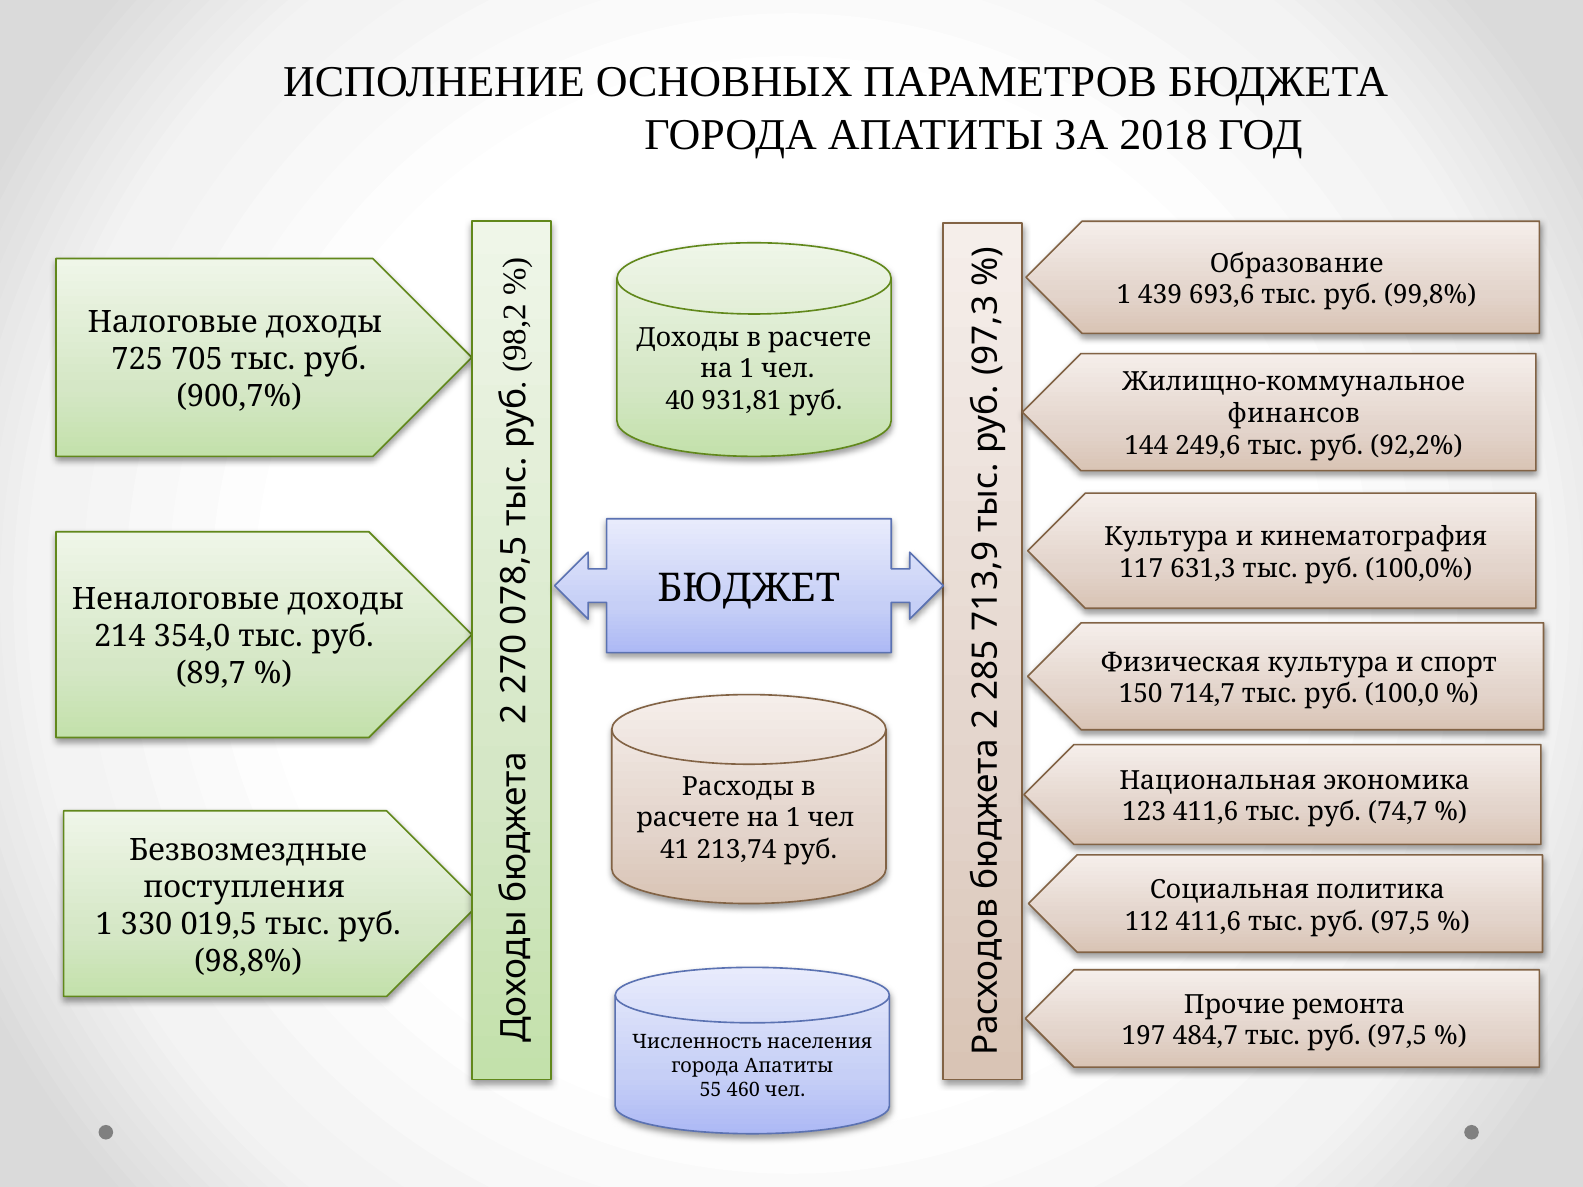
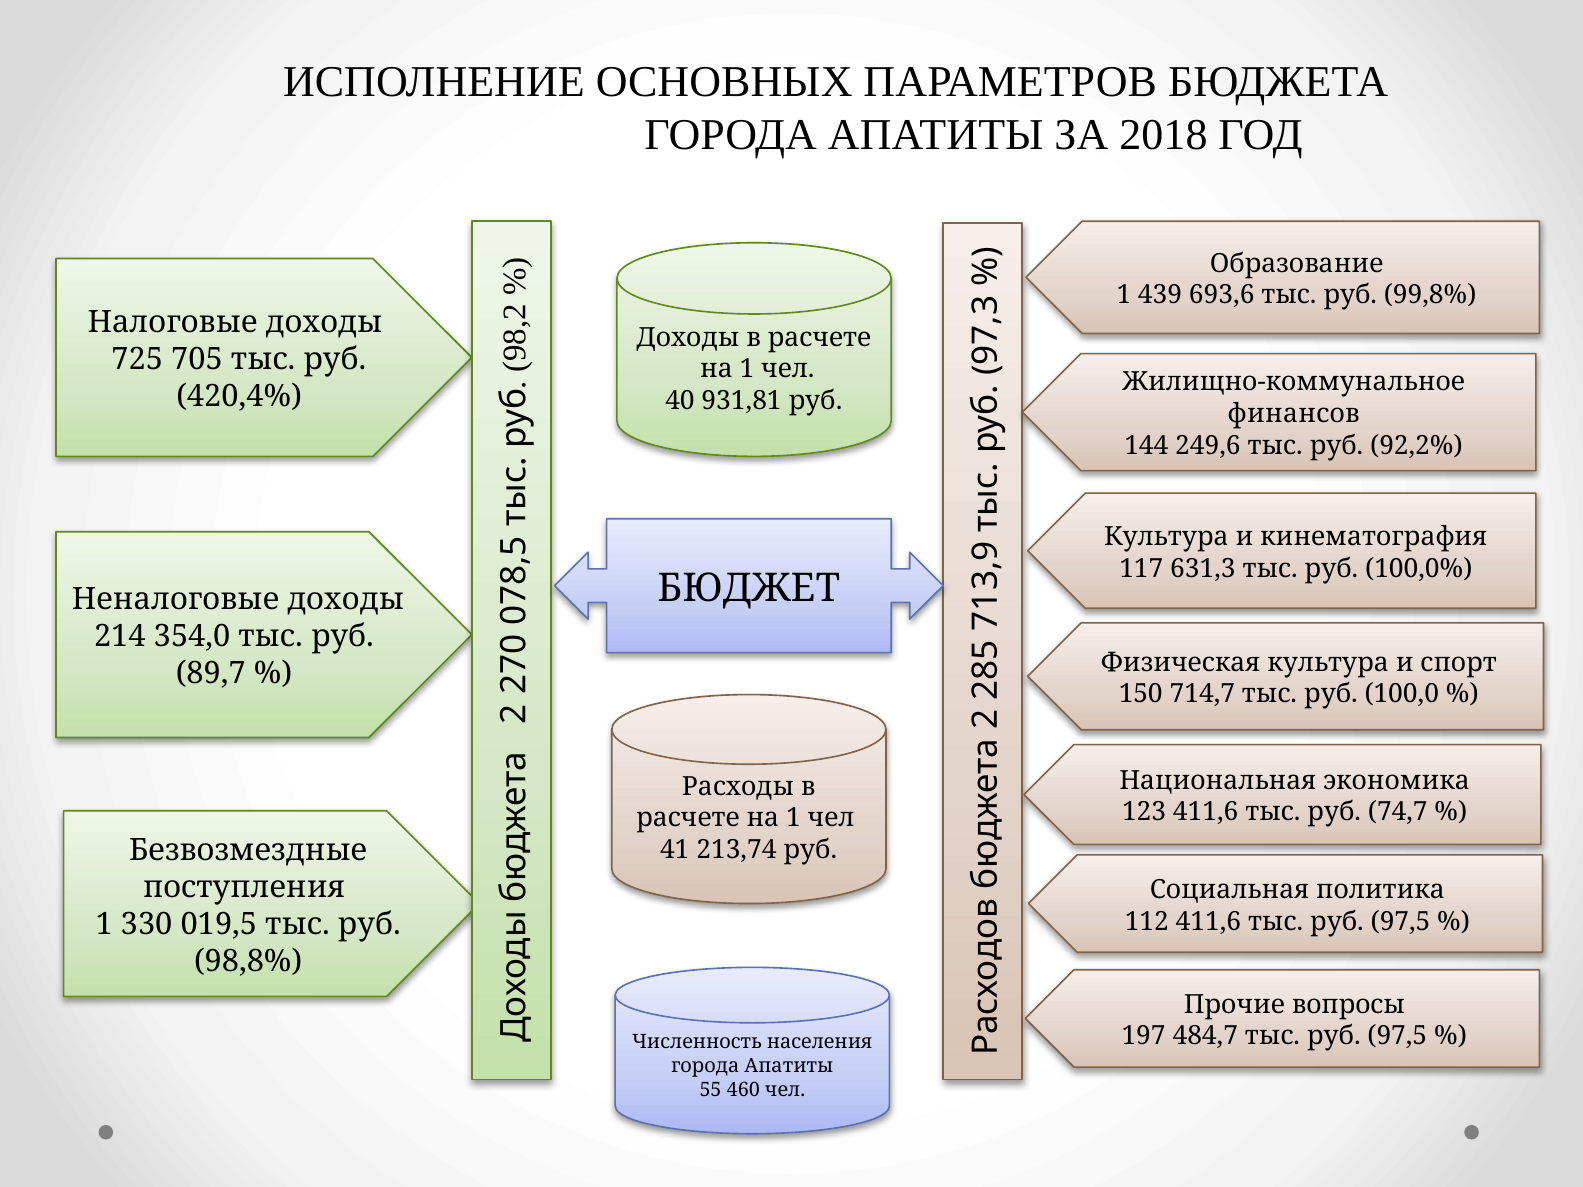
900,7%: 900,7% -> 420,4% (239, 397)
ремонта: ремонта -> вопросы (1348, 1005)
